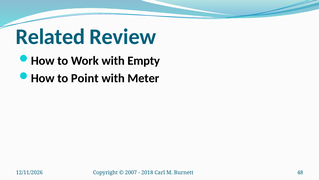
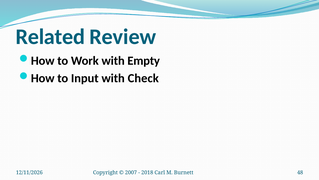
Point: Point -> Input (85, 78)
Meter: Meter -> Check (143, 78)
